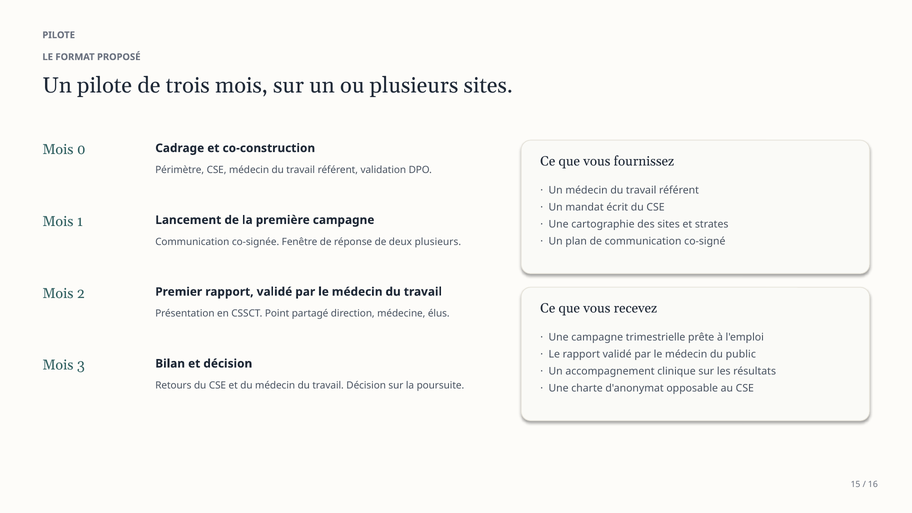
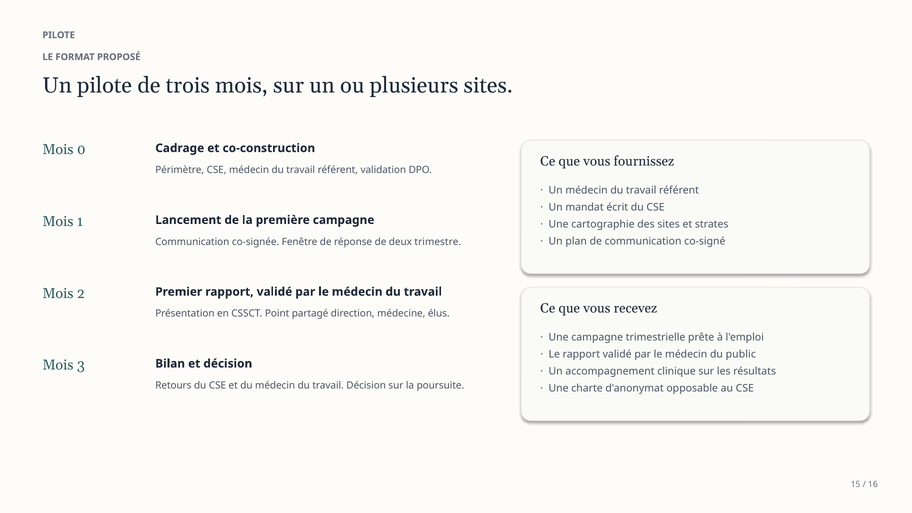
deux plusieurs: plusieurs -> trimestre (438, 242)
